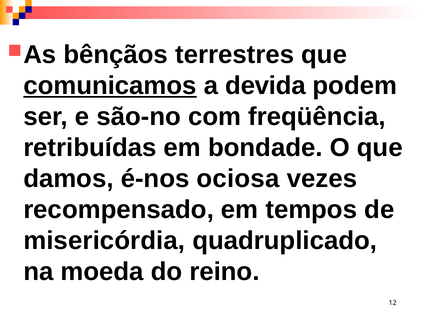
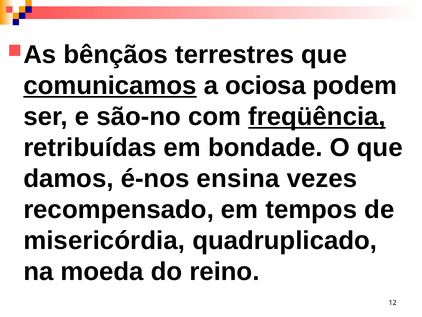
devida: devida -> ociosa (265, 86)
freqüência underline: none -> present (317, 117)
ociosa: ociosa -> ensina (238, 178)
